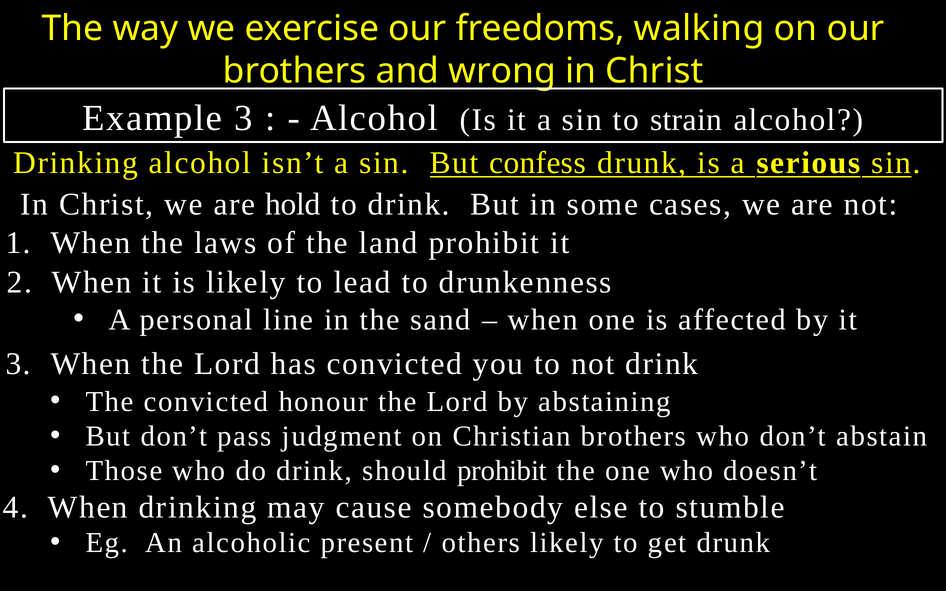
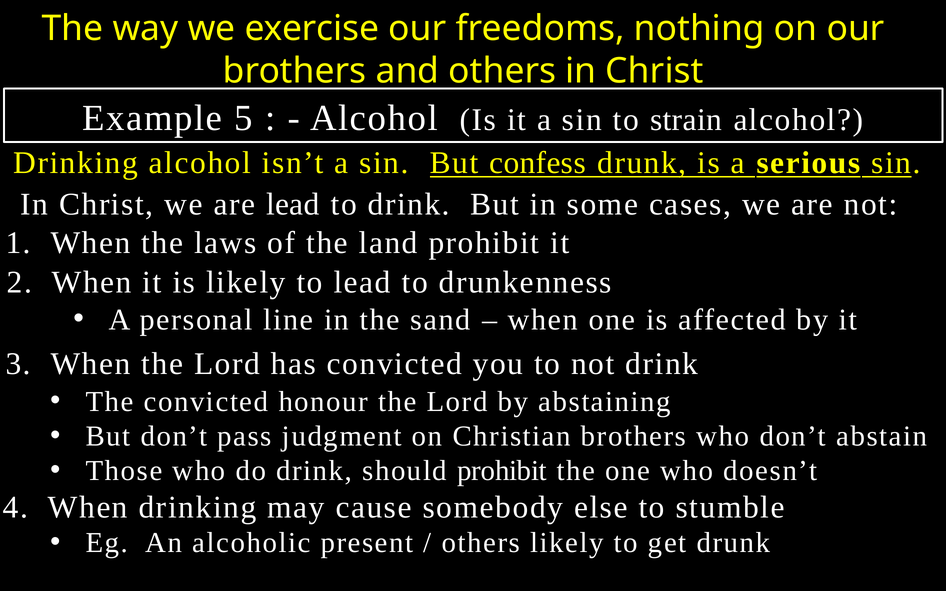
walking: walking -> nothing (699, 28)
and wrong: wrong -> others (502, 71)
Example 3: 3 -> 5 (244, 118)
are hold: hold -> lead (293, 204)
